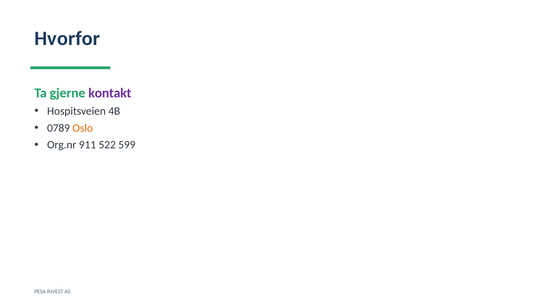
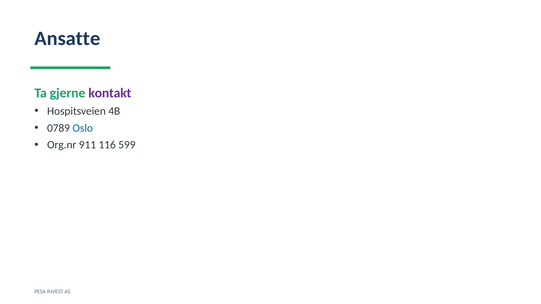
Hvorfor: Hvorfor -> Ansatte (67, 39)
Oslo colour: orange -> blue (83, 128)
522: 522 -> 116 (107, 145)
